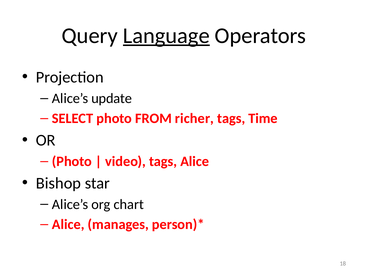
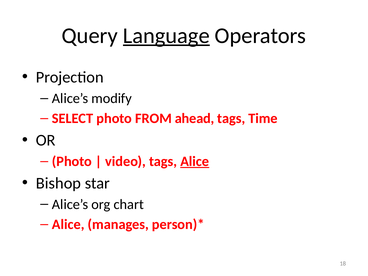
update: update -> modify (112, 98)
richer: richer -> ahead (195, 118)
Alice underline: none -> present (195, 161)
